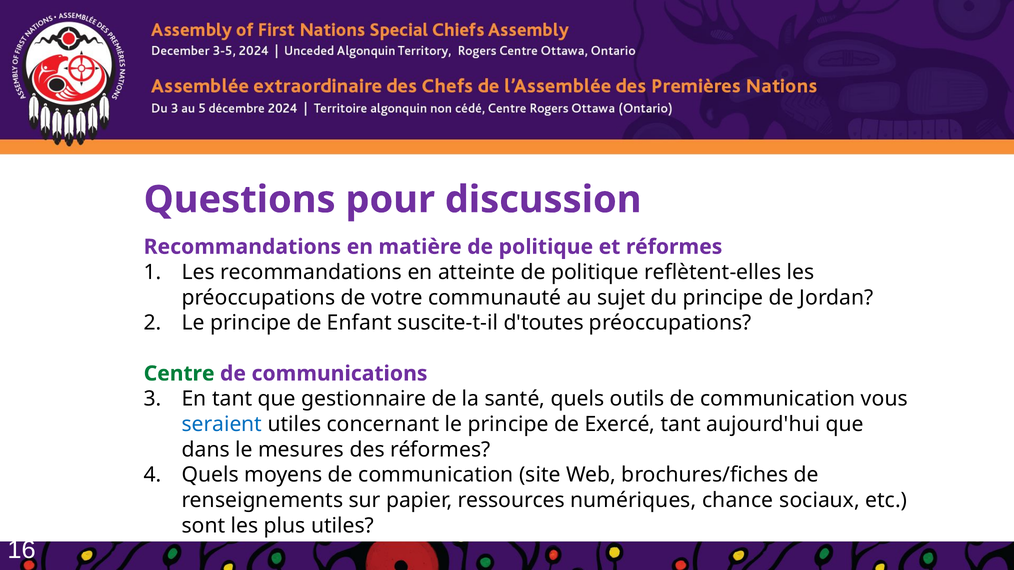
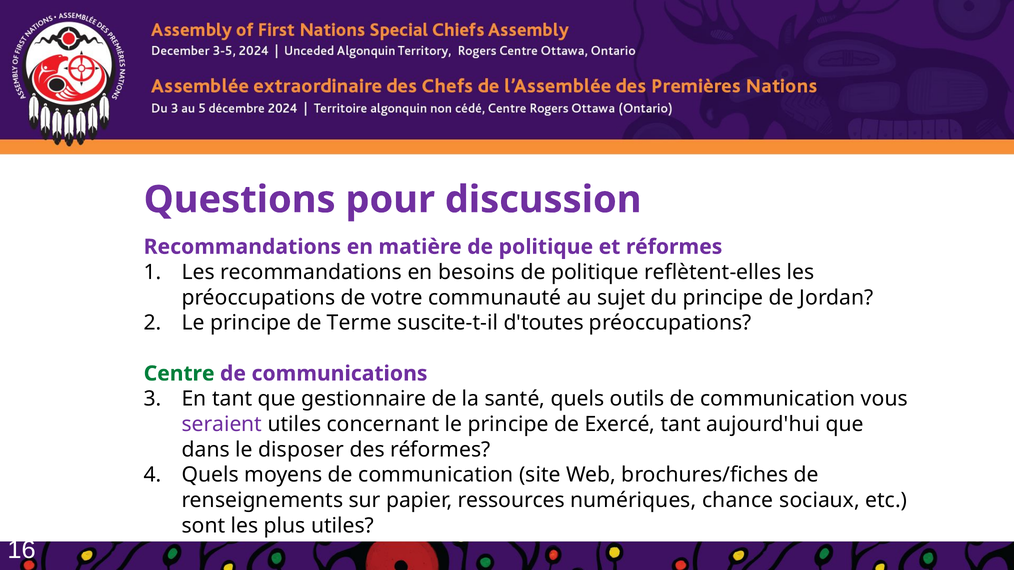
atteinte: atteinte -> besoins (477, 272)
Enfant: Enfant -> Terme (359, 323)
seraient colour: blue -> purple (222, 425)
mesures: mesures -> disposer (301, 450)
